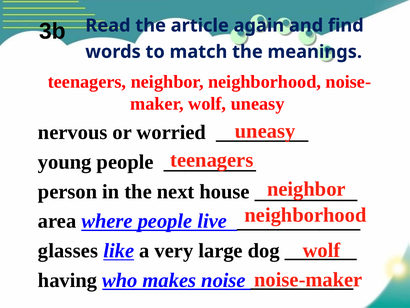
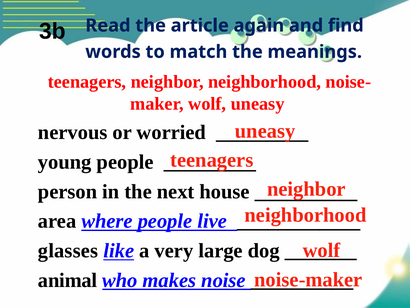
having: having -> animal (68, 280)
